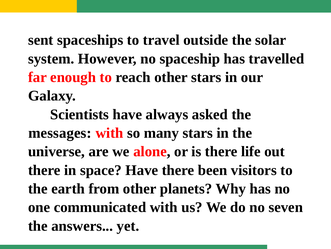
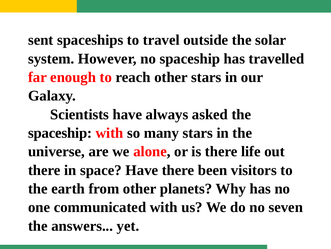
messages: messages -> spaceship (60, 133)
